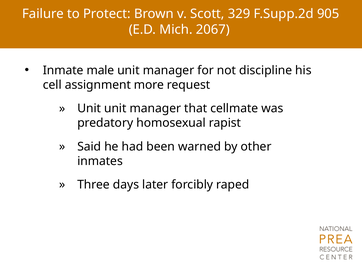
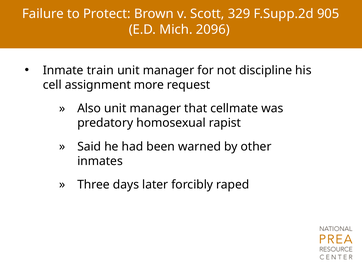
2067: 2067 -> 2096 (213, 30)
male: male -> train (100, 70)
Unit: Unit -> Also (89, 108)
